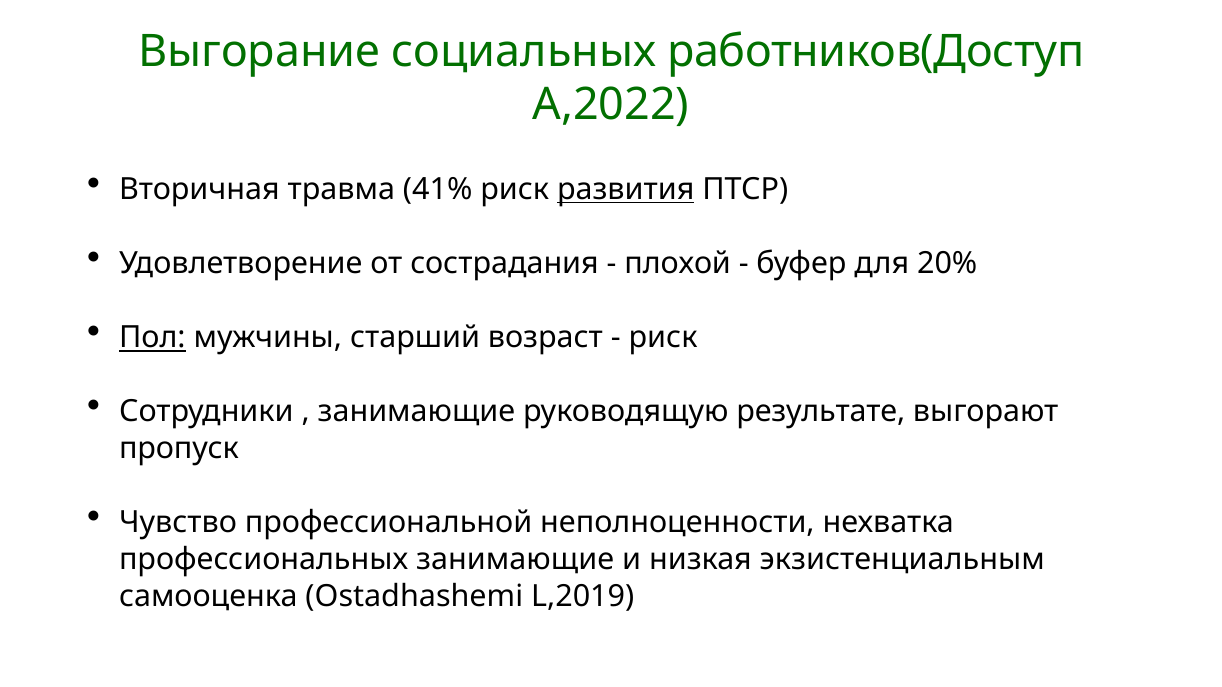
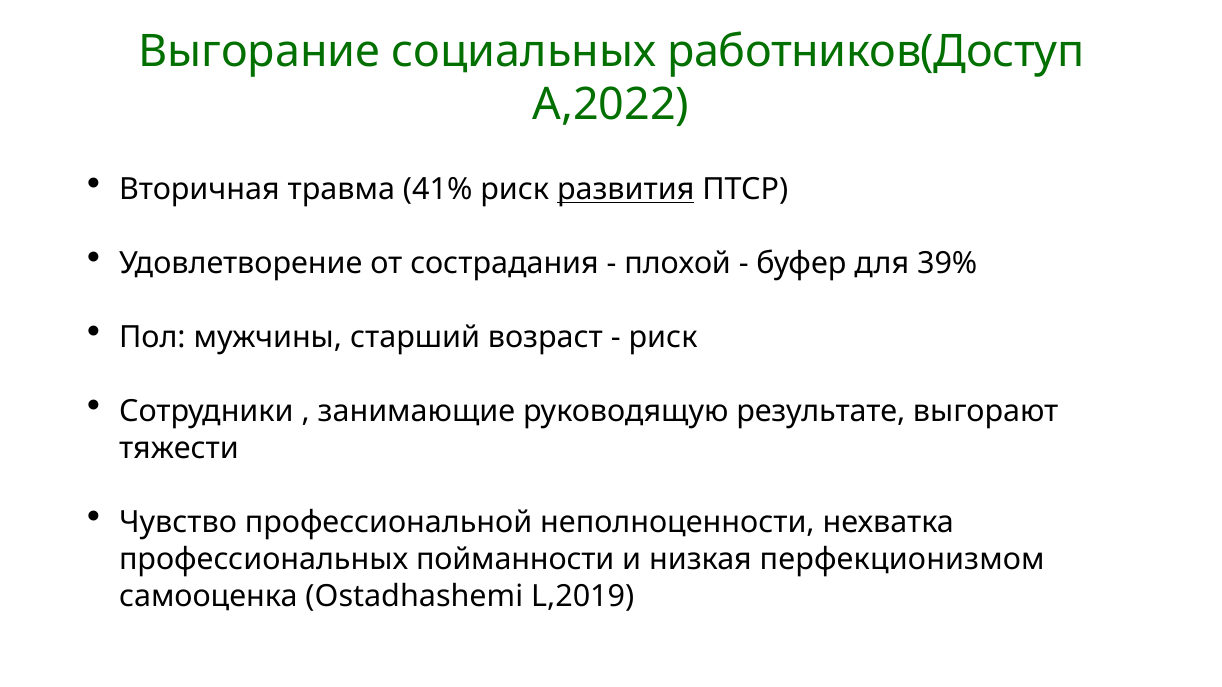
20%: 20% -> 39% (947, 264)
Пол underline: present -> none (152, 338)
пропуск: пропуск -> тяжести (179, 449)
профессиональных занимающие: занимающие -> пойманности (515, 560)
экзистенциальным: экзистенциальным -> перфекционизмом (902, 560)
